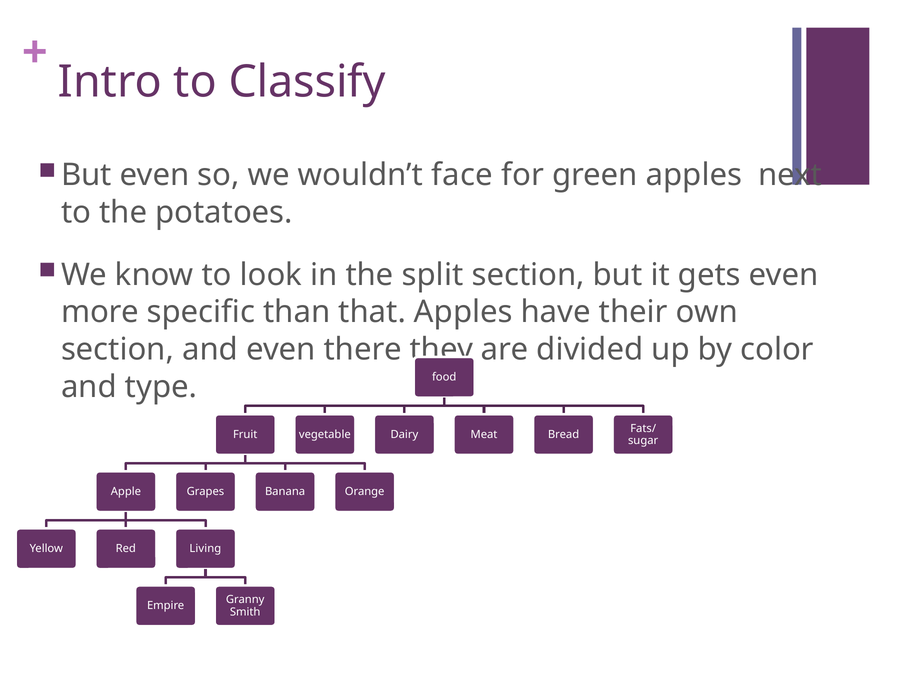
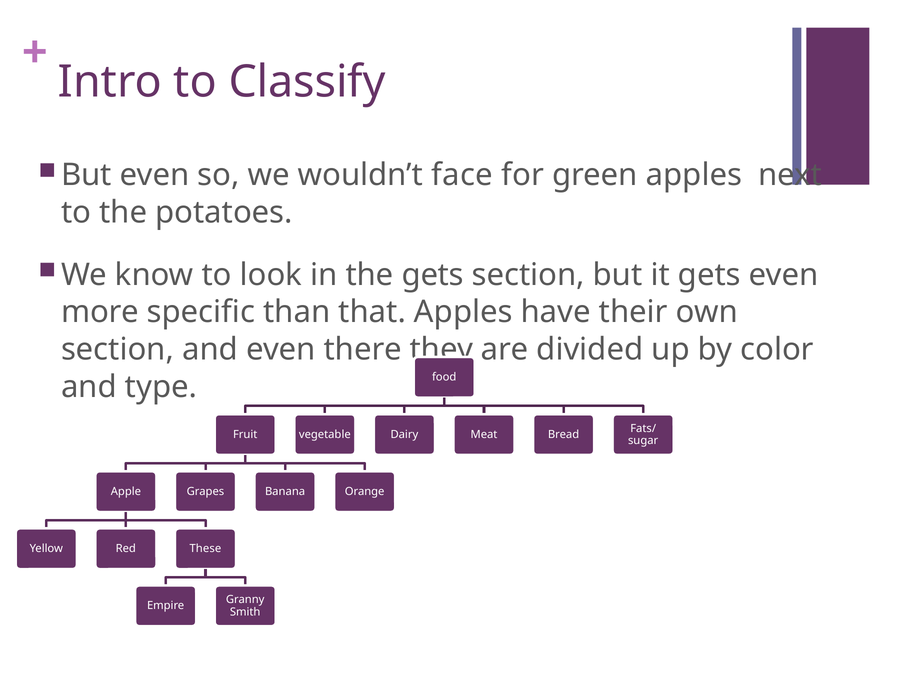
the split: split -> gets (433, 275)
Living: Living -> These (205, 549)
